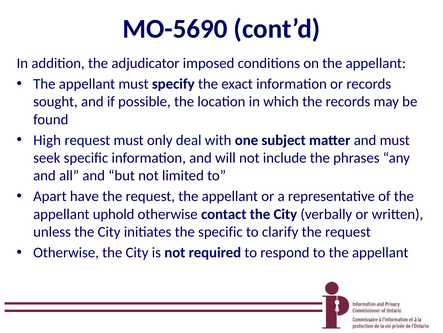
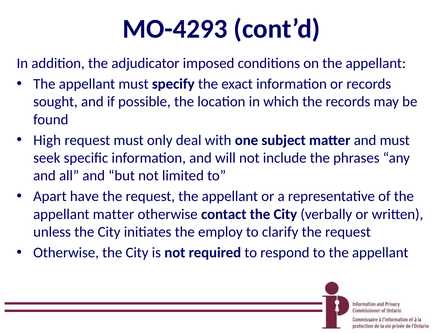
MO-5690: MO-5690 -> MO-4293 (175, 29)
appellant uphold: uphold -> matter (114, 214)
the specific: specific -> employ (220, 231)
